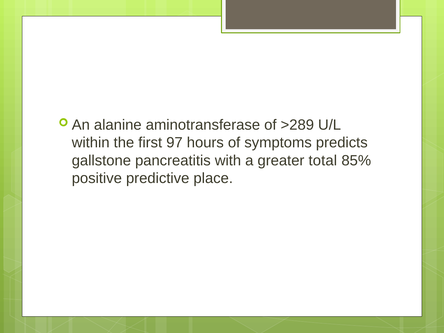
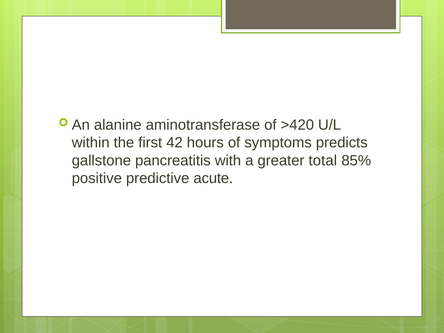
>289: >289 -> >420 (297, 125)
97: 97 -> 42 (174, 143)
place: place -> acute (213, 178)
